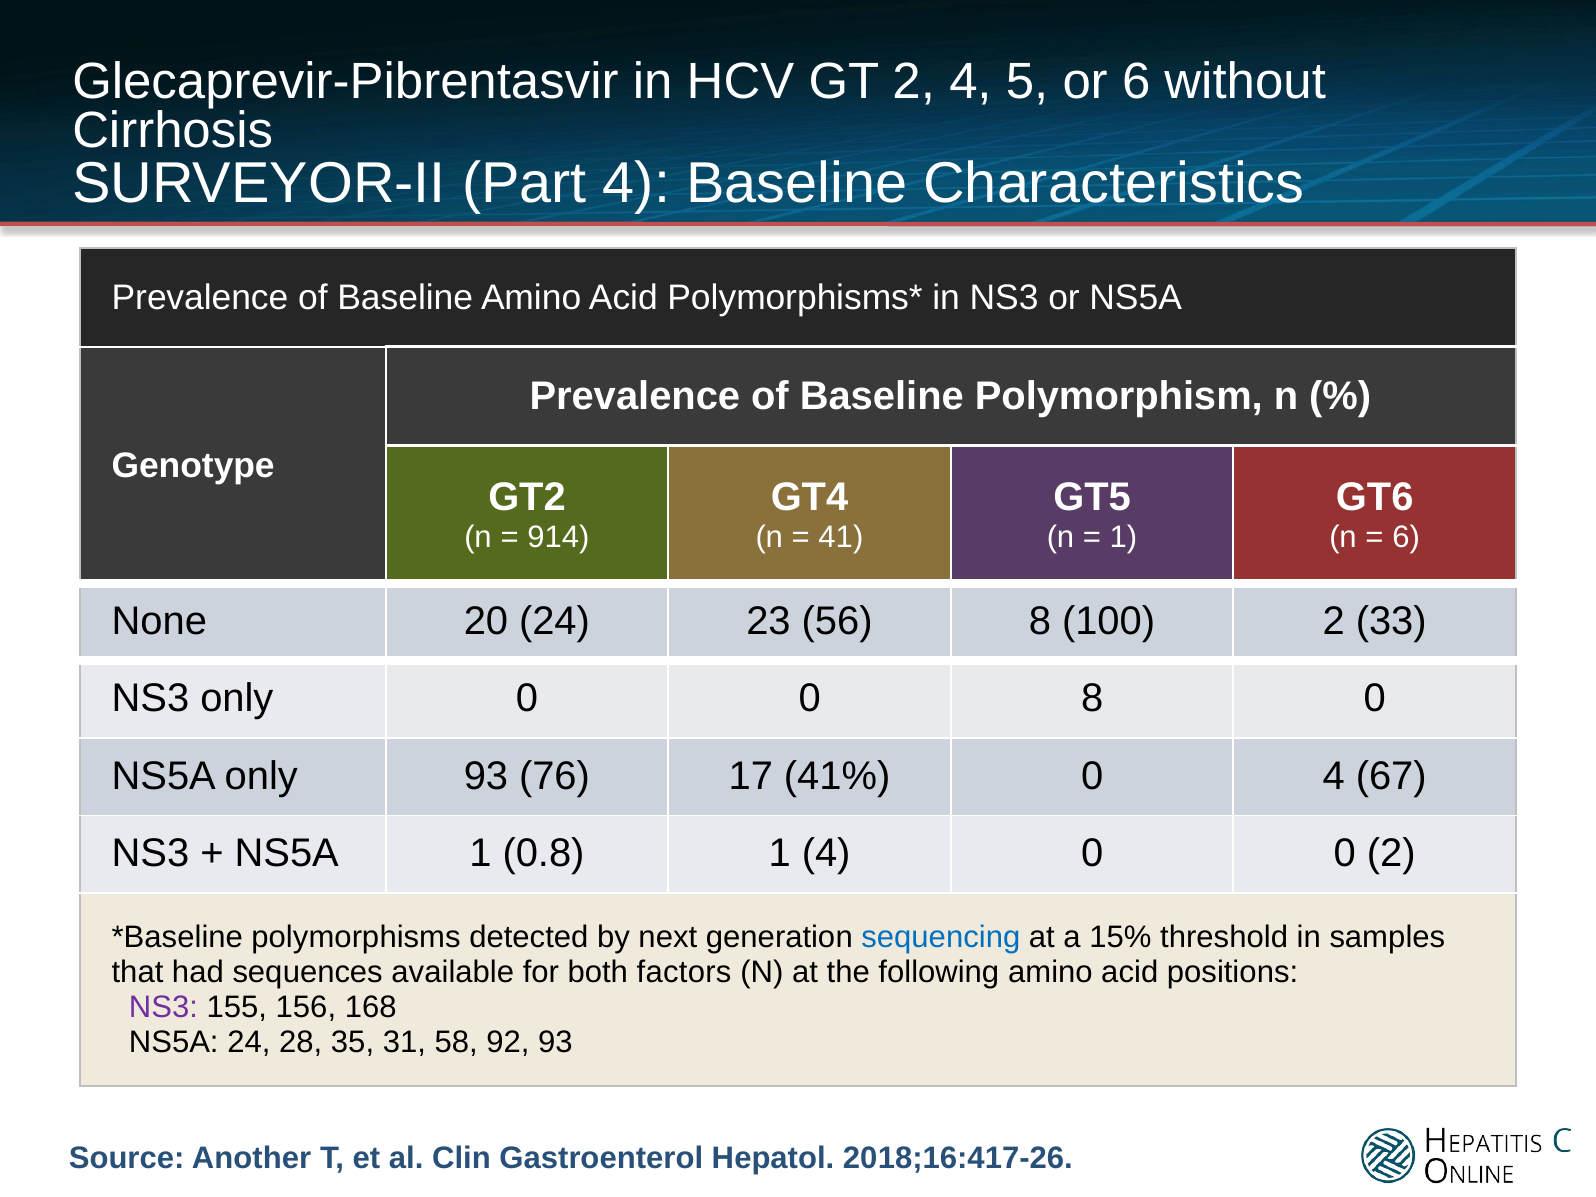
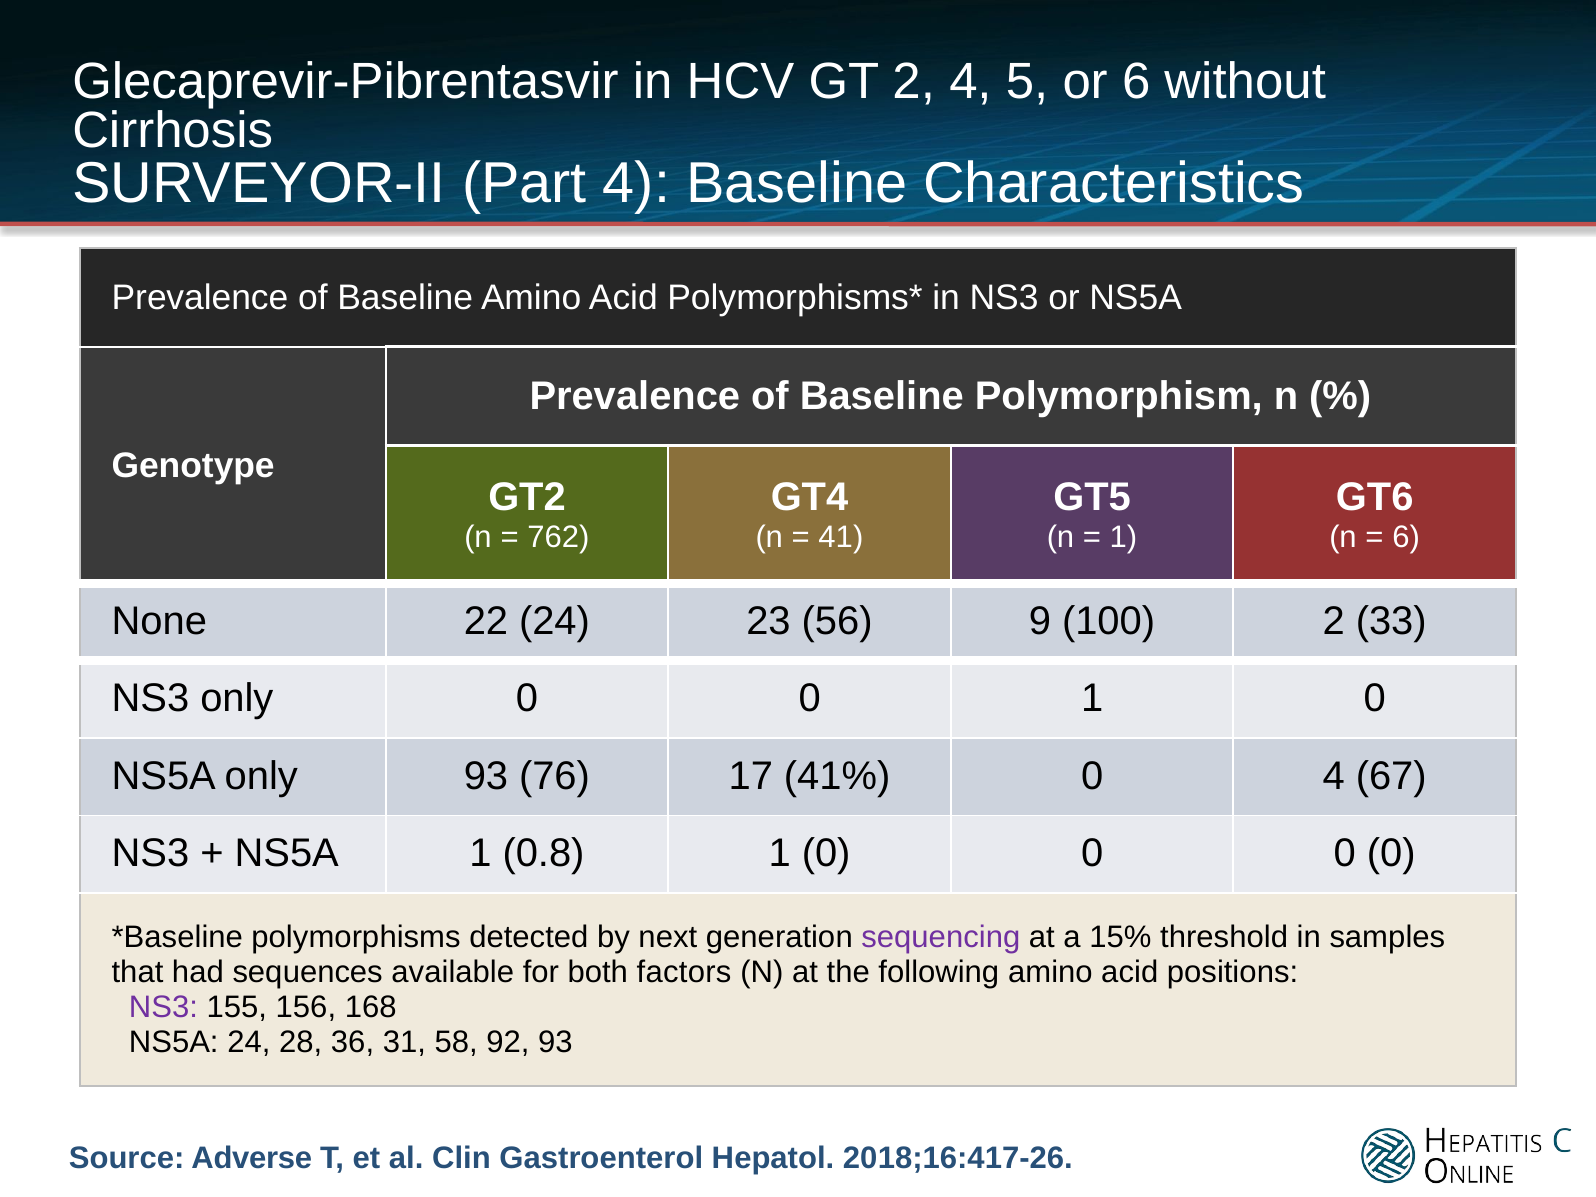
914: 914 -> 762 (558, 537)
20: 20 -> 22 (486, 621)
56 8: 8 -> 9 (1040, 621)
0 8: 8 -> 1 (1092, 699)
0.8 1 4: 4 -> 0 (826, 854)
2: 2 -> 0 (1391, 854)
sequencing colour: blue -> purple (941, 938)
35: 35 -> 36 (352, 1042)
Another: Another -> Adverse (252, 1158)
